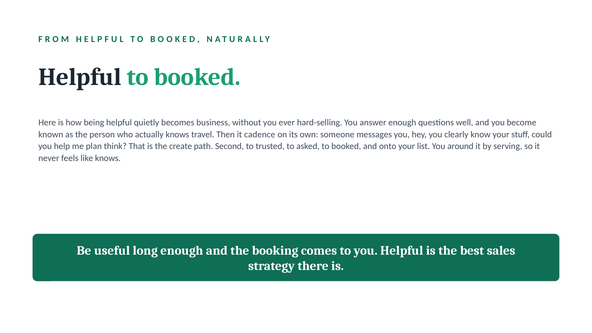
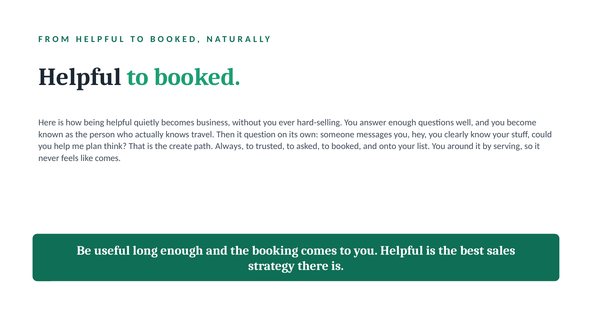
cadence: cadence -> question (260, 134)
Second: Second -> Always (229, 146)
like knows: knows -> comes (108, 158)
